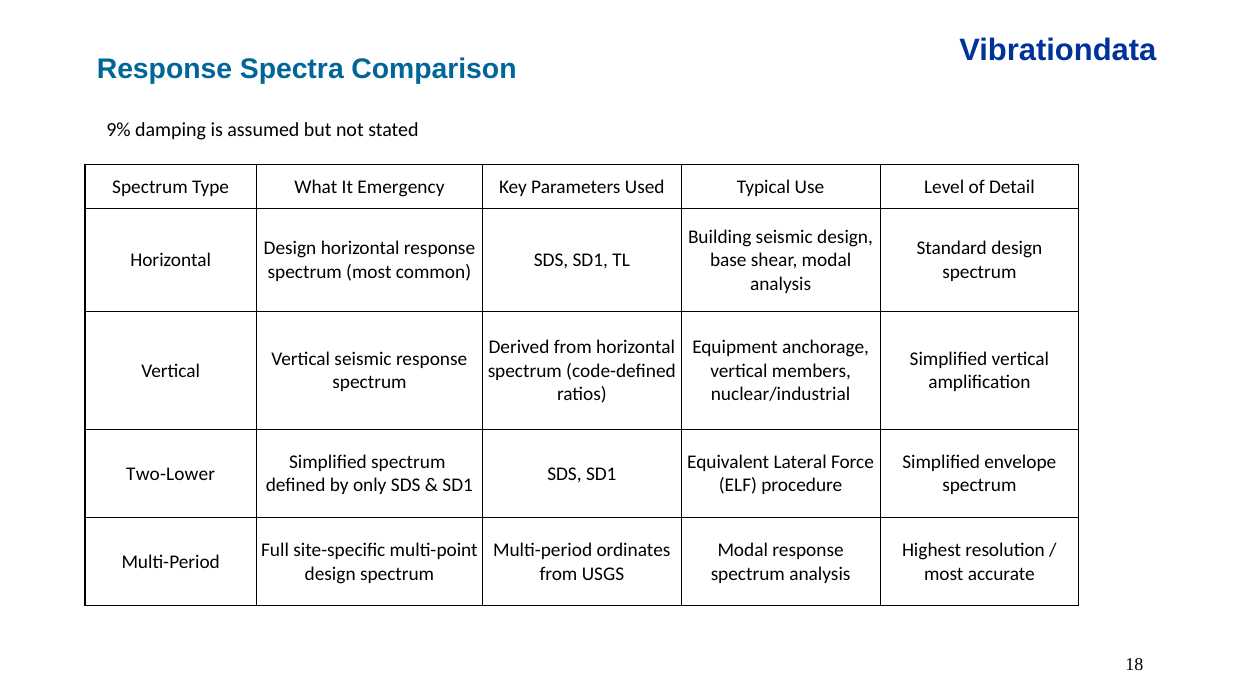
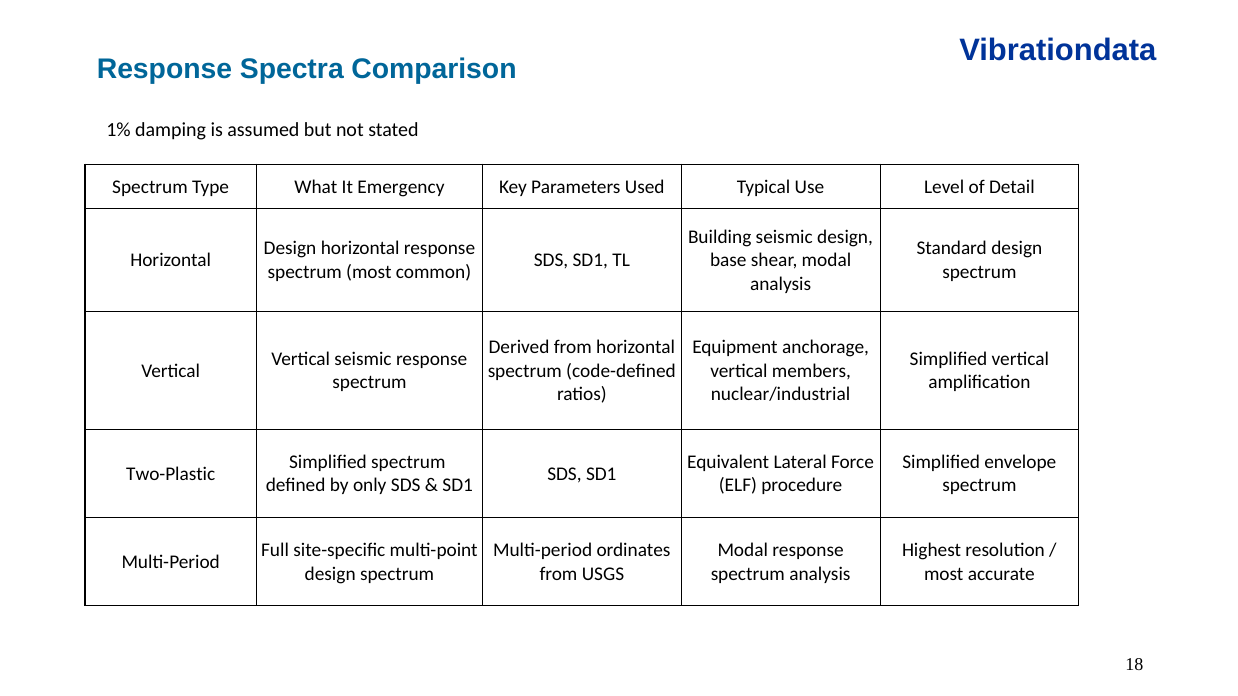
9%: 9% -> 1% (118, 130)
Two-Lower: Two-Lower -> Two-Plastic (171, 474)
